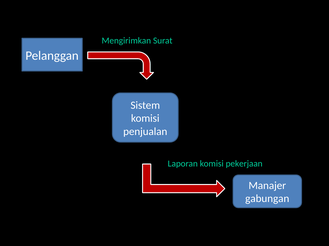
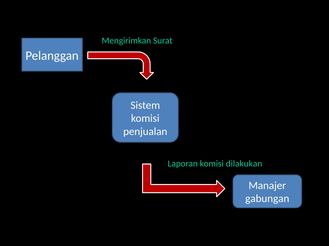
pekerjaan: pekerjaan -> dilakukan (244, 164)
